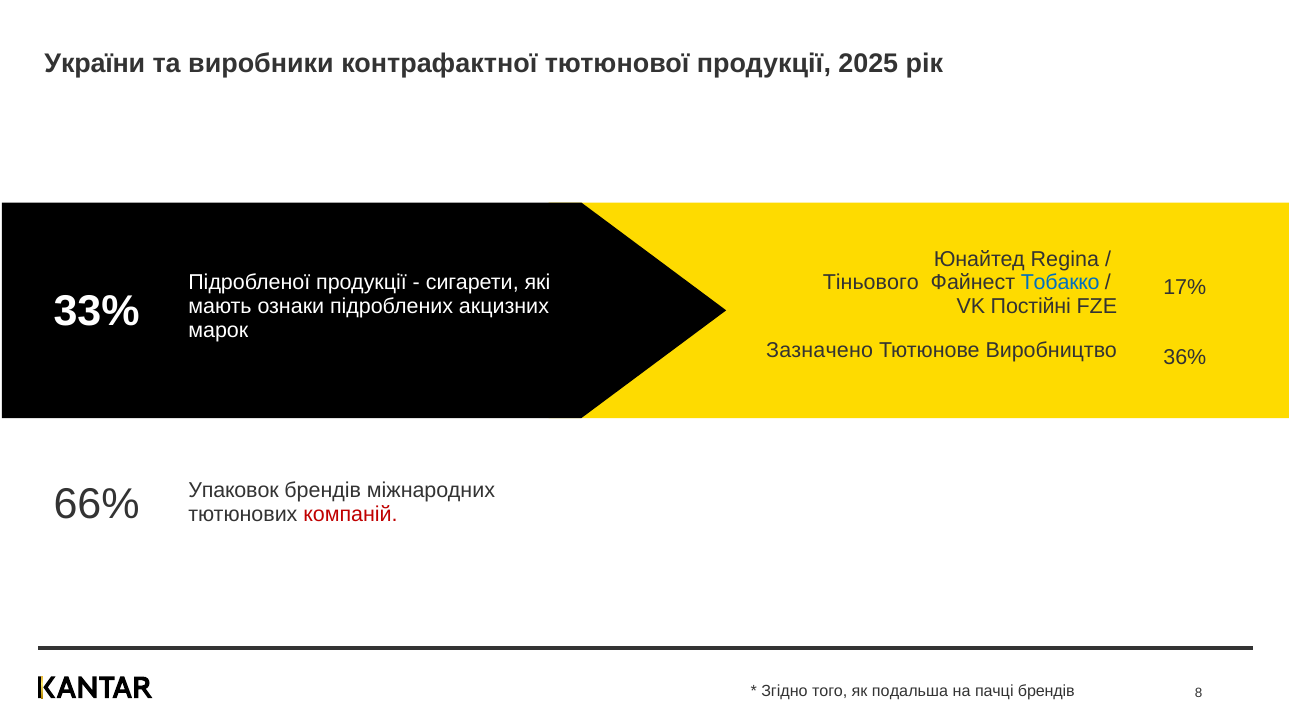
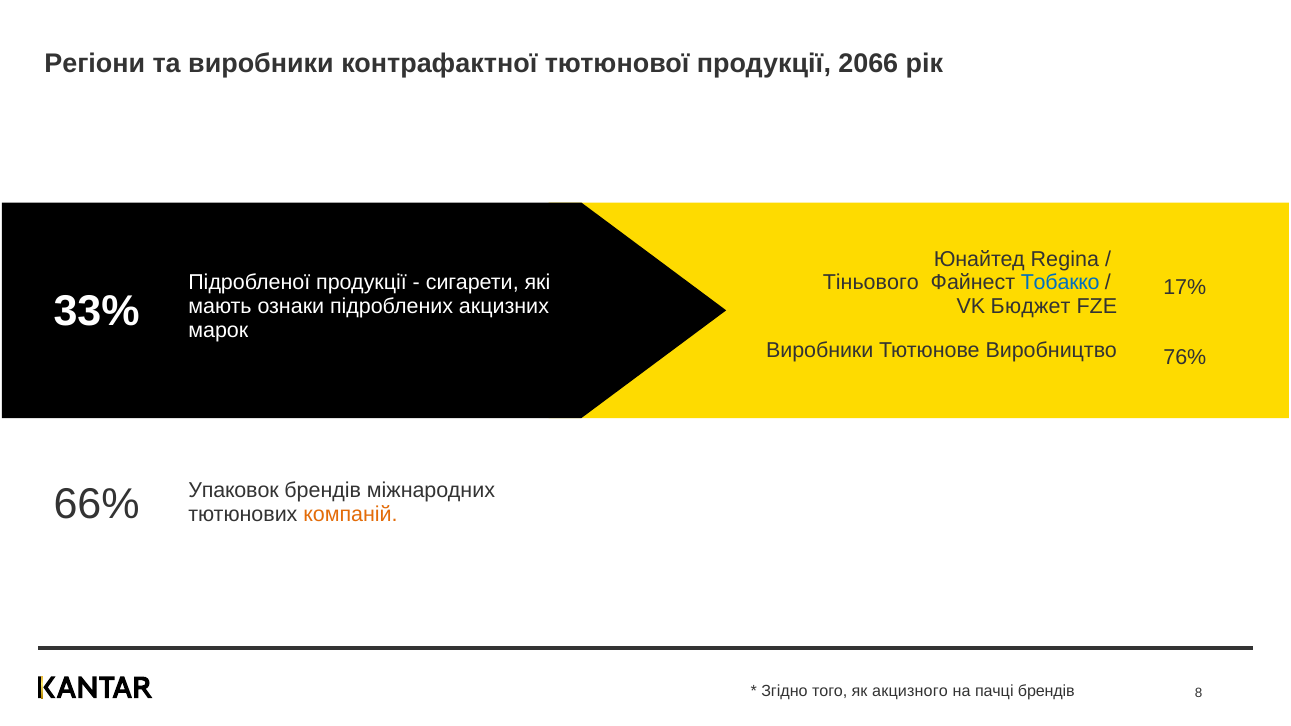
України: України -> Регіони (95, 64)
2025: 2025 -> 2066 (868, 64)
Постійні: Постійні -> Бюджет (1031, 307)
Зазначено: Зазначено -> Виробники (820, 350)
36%: 36% -> 76% (1185, 357)
компаній colour: red -> orange (351, 514)
подальша: подальша -> акцизного (910, 691)
